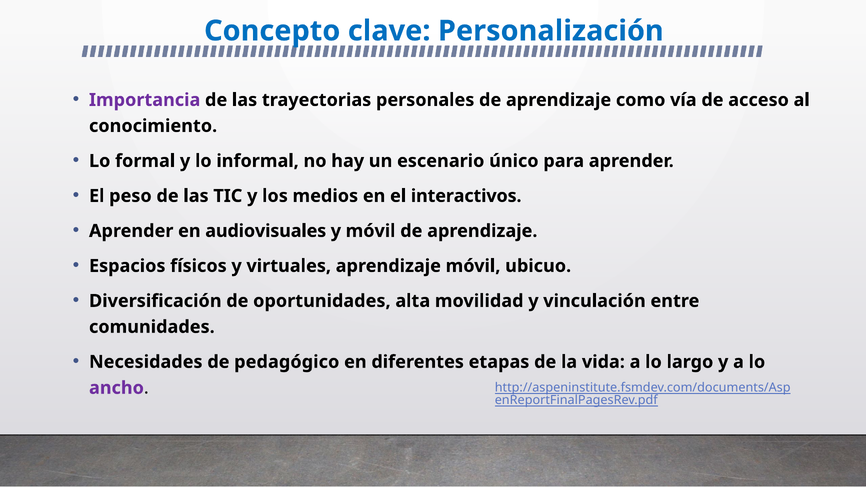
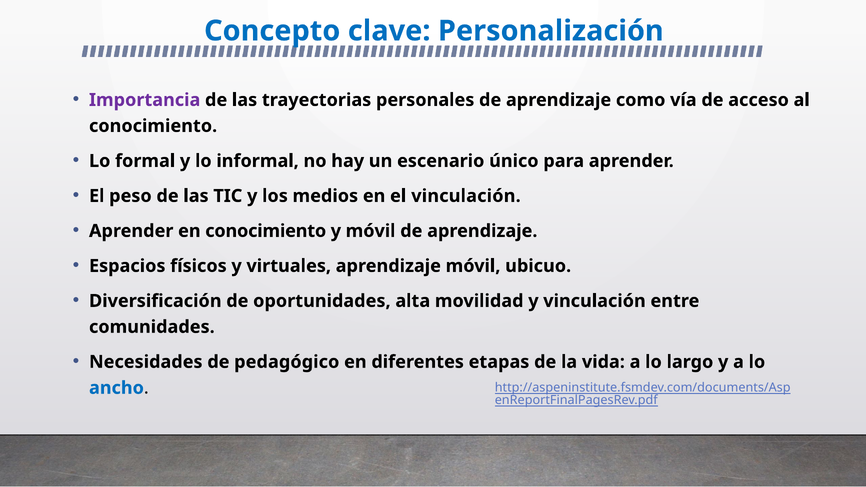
el interactivos: interactivos -> vinculación (466, 196)
en audiovisuales: audiovisuales -> conocimiento (266, 231)
ancho colour: purple -> blue (116, 388)
